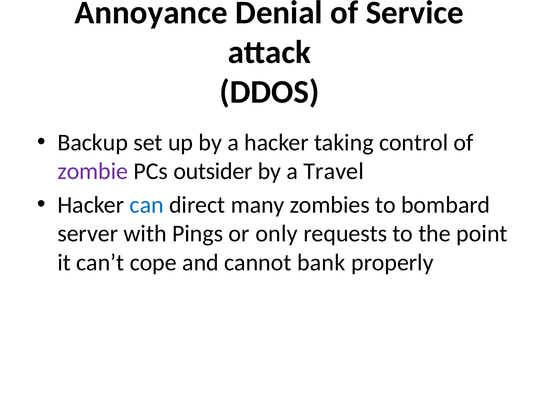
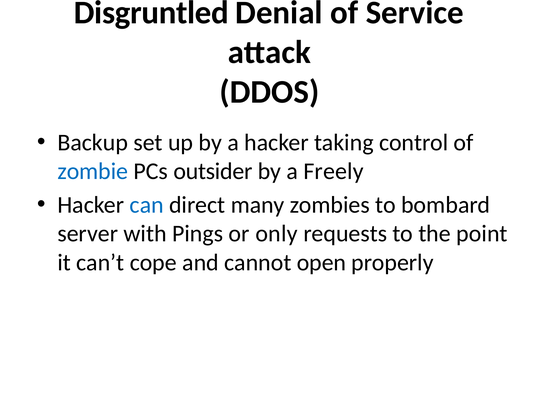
Annoyance: Annoyance -> Disgruntled (151, 13)
zombie colour: purple -> blue (93, 171)
Travel: Travel -> Freely (334, 171)
bank: bank -> open (321, 262)
